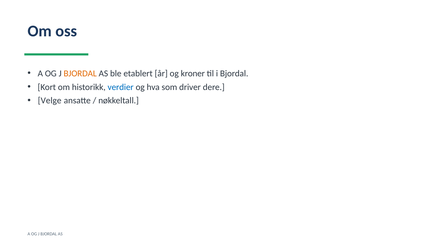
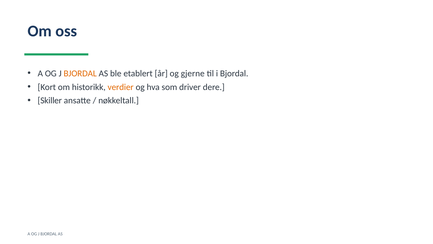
kroner: kroner -> gjerne (193, 73)
verdier colour: blue -> orange (121, 87)
Velge: Velge -> Skiller (50, 100)
